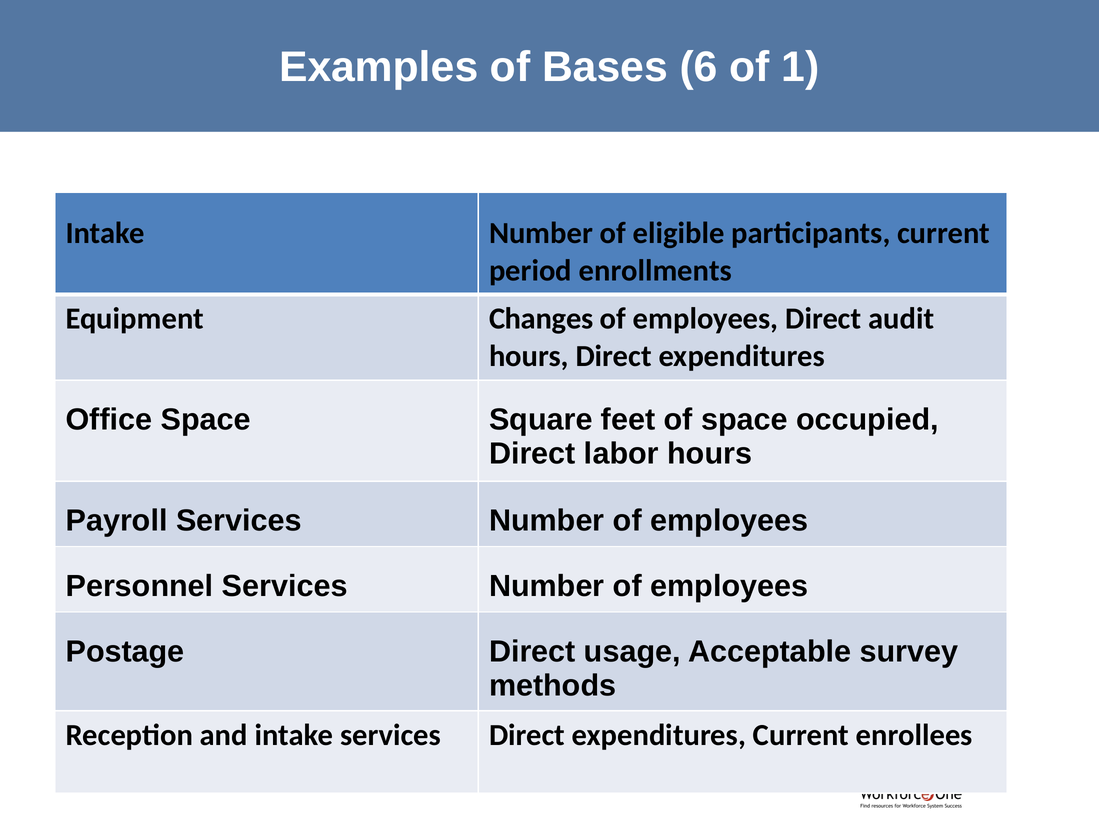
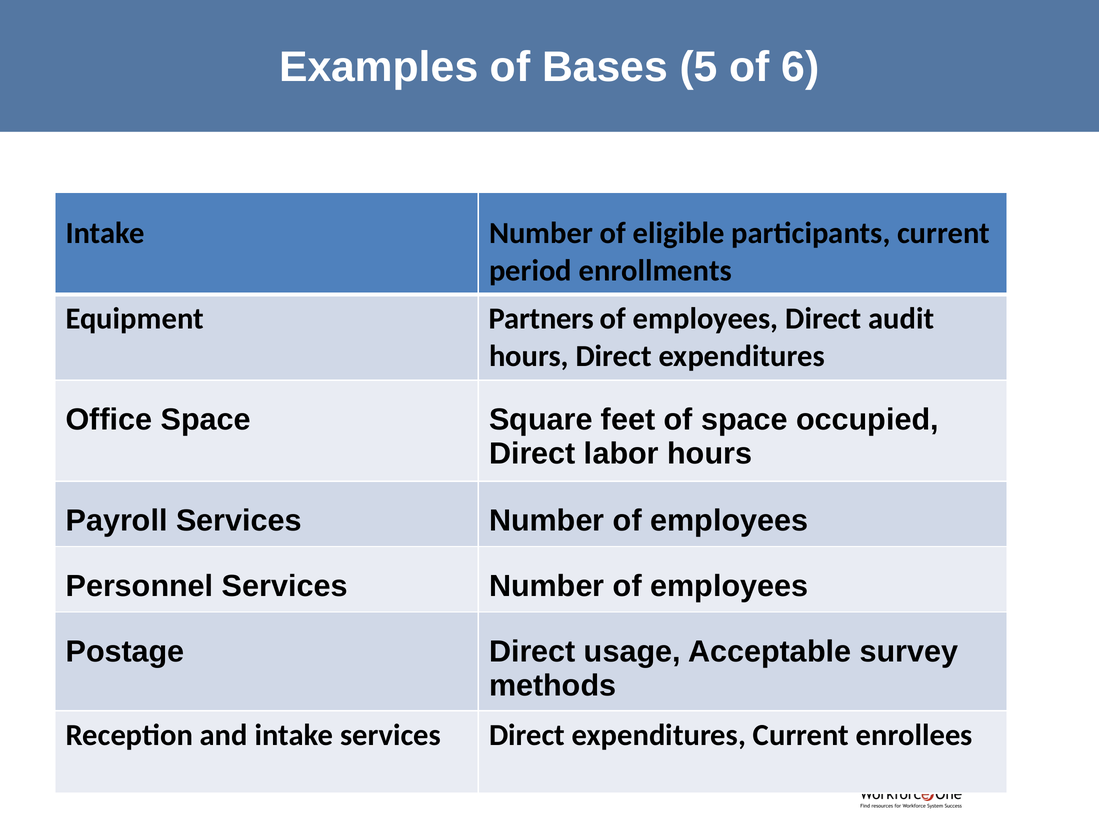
6: 6 -> 5 (699, 67)
1: 1 -> 6 (800, 67)
Changes: Changes -> Partners (541, 319)
